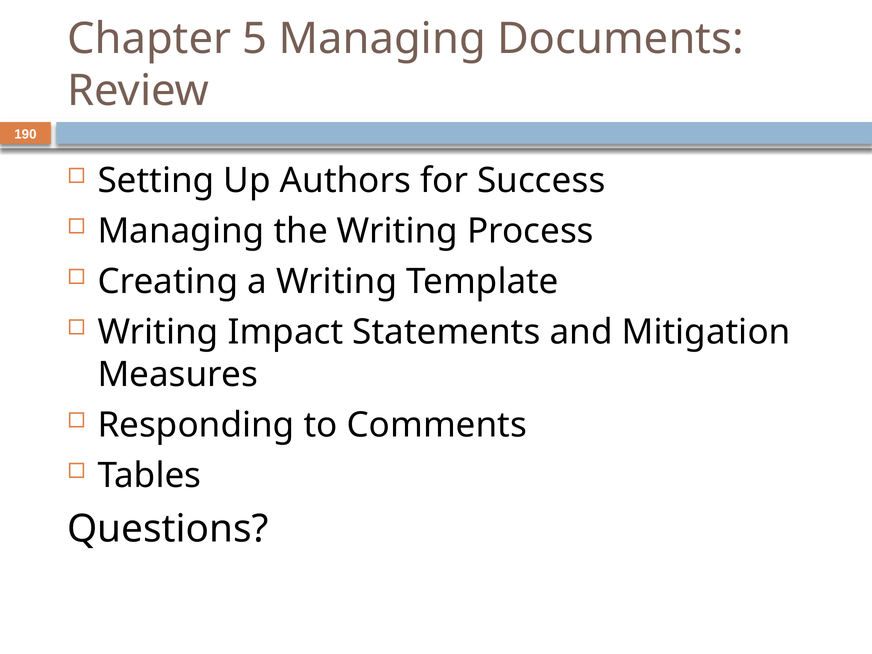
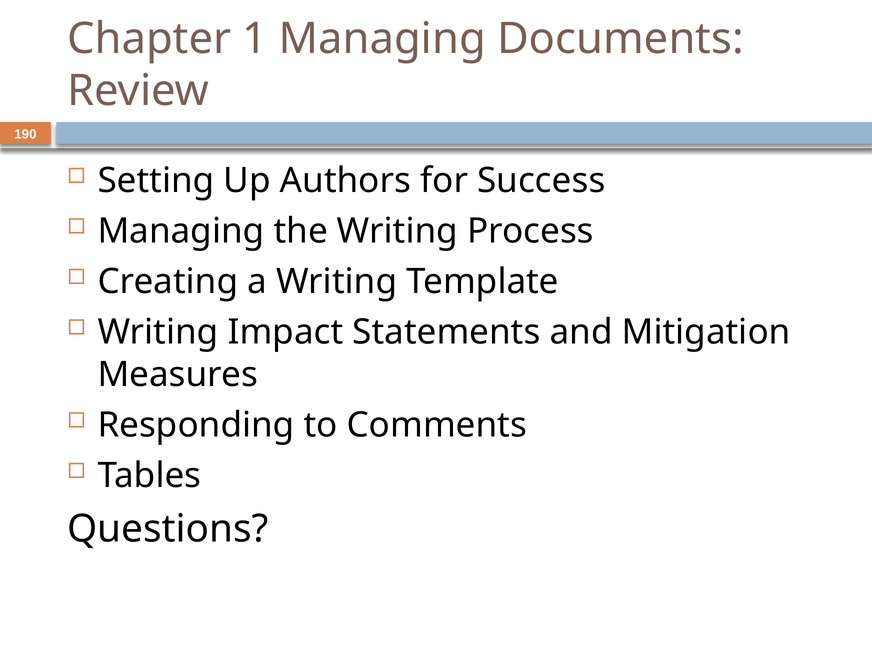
5: 5 -> 1 (255, 39)
